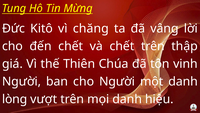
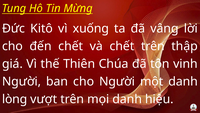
chăng: chăng -> xuống (91, 28)
